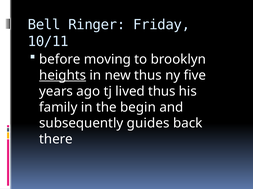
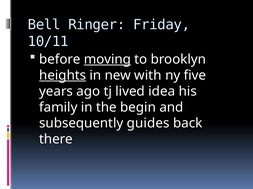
moving underline: none -> present (107, 60)
new thus: thus -> with (148, 76)
lived thus: thus -> idea (162, 92)
